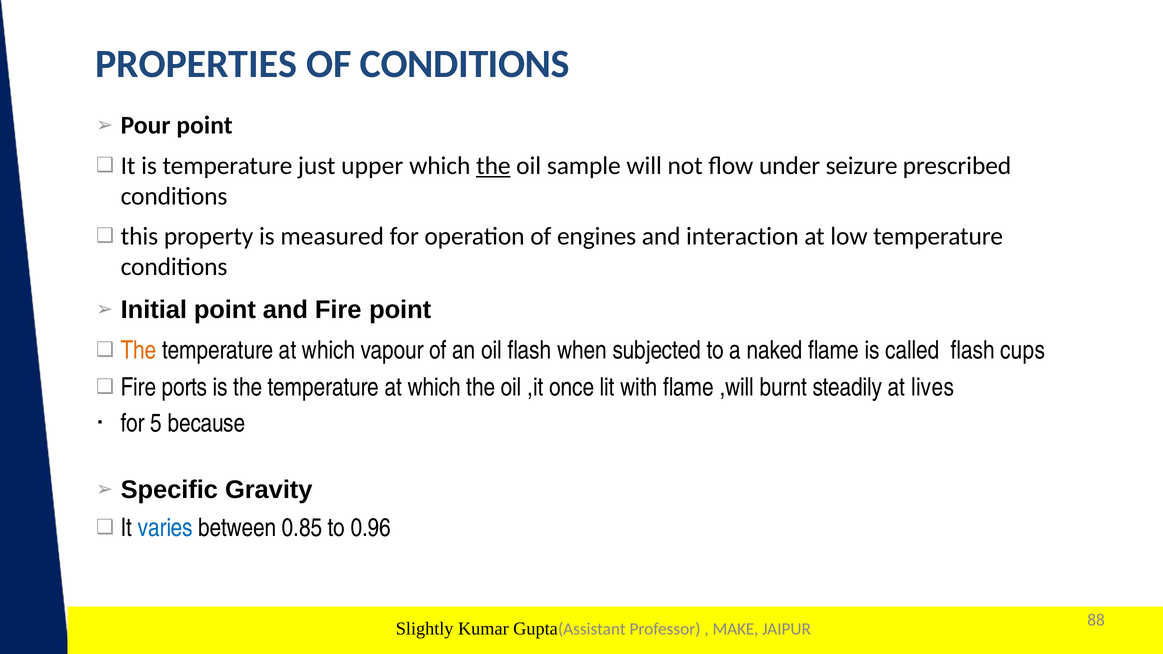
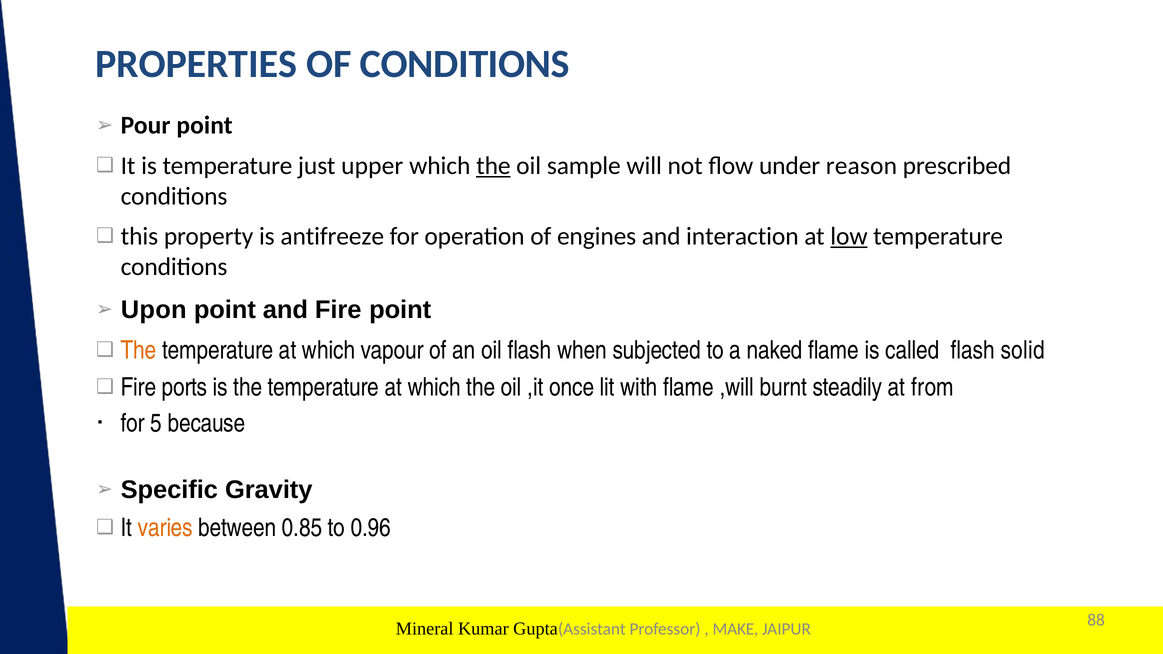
seizure: seizure -> reason (861, 166)
measured: measured -> antifreeze (332, 236)
low underline: none -> present (849, 236)
Initial: Initial -> Upon (154, 310)
cups: cups -> solid (1023, 350)
lives: lives -> from (933, 387)
varies colour: blue -> orange (165, 528)
Slightly: Slightly -> Mineral (425, 629)
